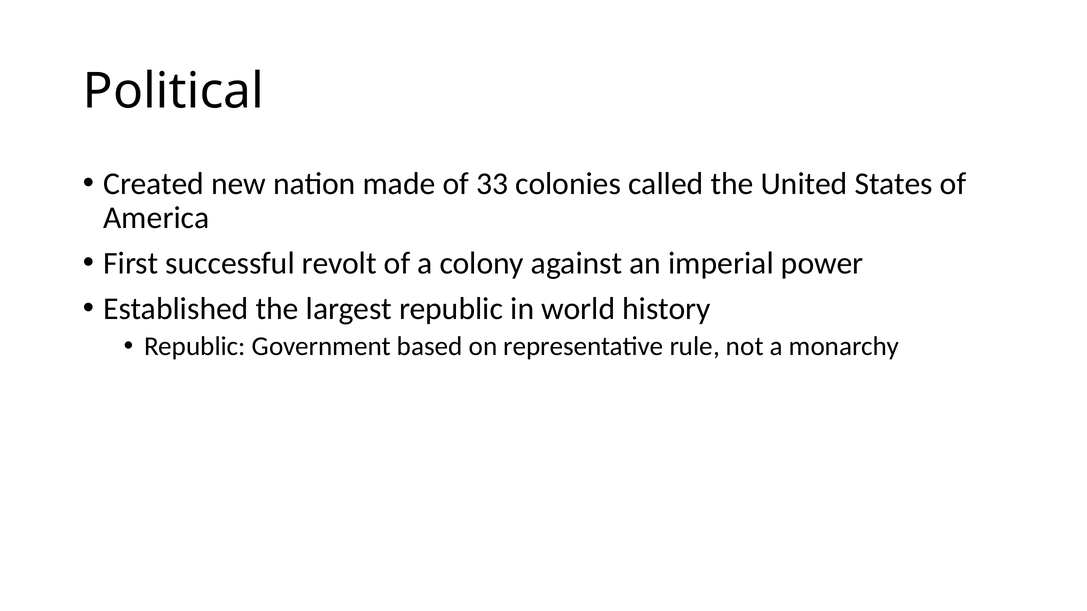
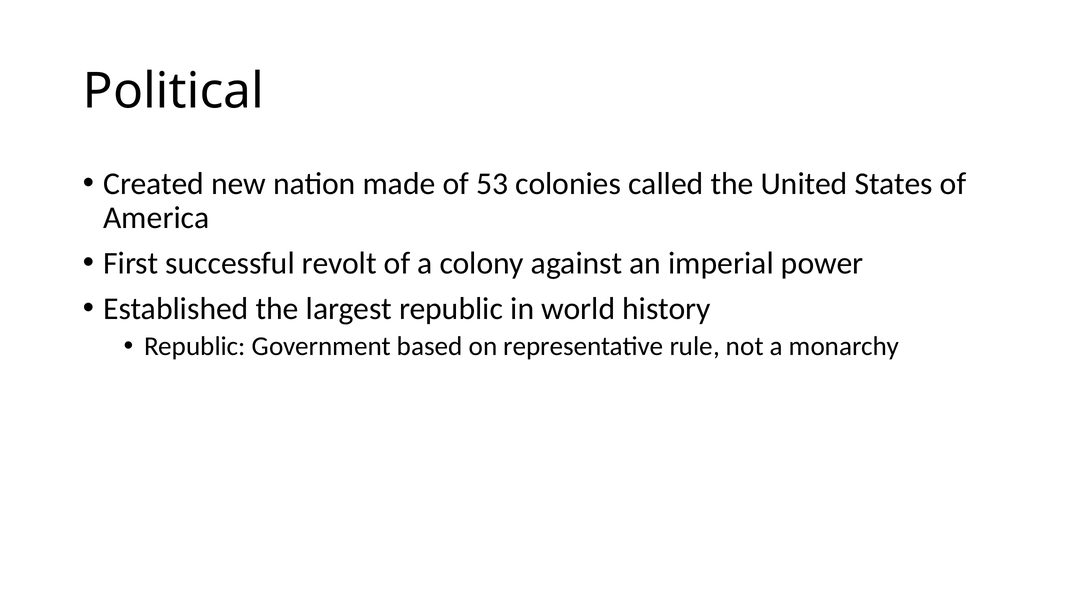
33: 33 -> 53 (492, 184)
